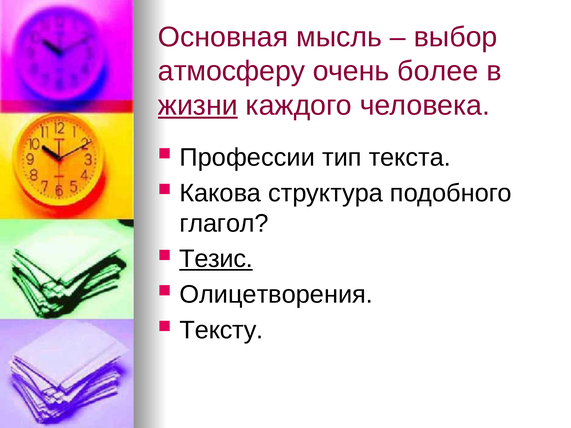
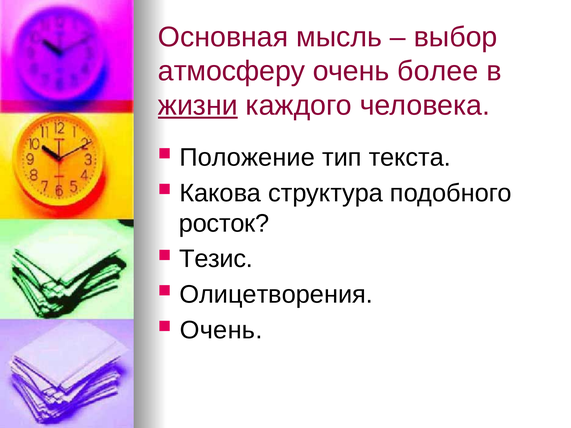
Профессии: Профессии -> Положение (247, 158)
глагол: глагол -> росток (224, 224)
Тезис underline: present -> none (216, 259)
Тексту: Тексту -> Очень (221, 330)
